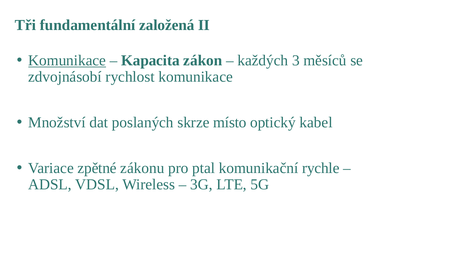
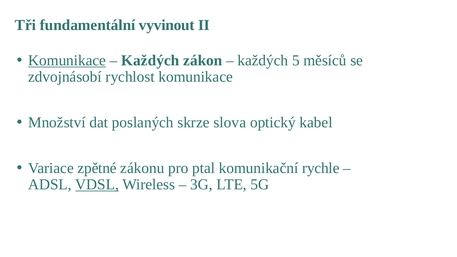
založená: založená -> vyvinout (167, 25)
Kapacita: Kapacita -> Každých (150, 60)
3: 3 -> 5 (296, 60)
místo: místo -> slova (230, 122)
VDSL underline: none -> present (97, 185)
